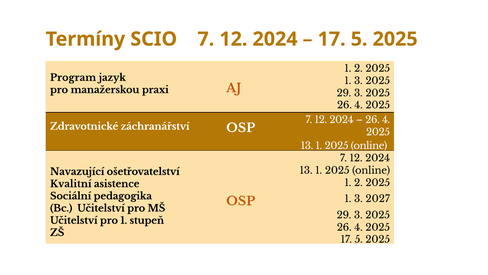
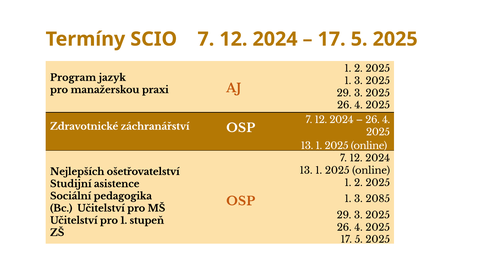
Navazující: Navazující -> Nejlepších (77, 171)
Kvalitní: Kvalitní -> Studijní (71, 184)
2027: 2027 -> 2085 (378, 199)
